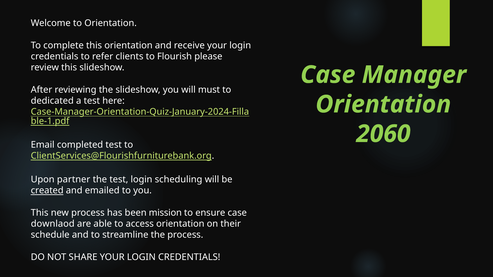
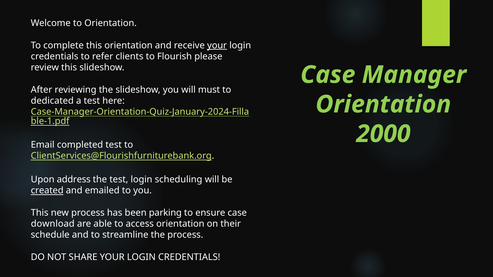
your underline: none -> present (217, 45)
2060: 2060 -> 2000 (383, 134)
partner: partner -> address (74, 180)
mission: mission -> parking (165, 213)
downlaod: downlaod -> download (53, 224)
